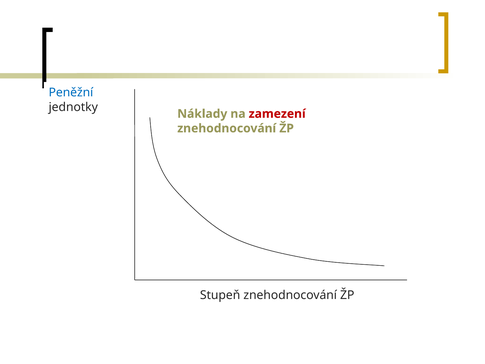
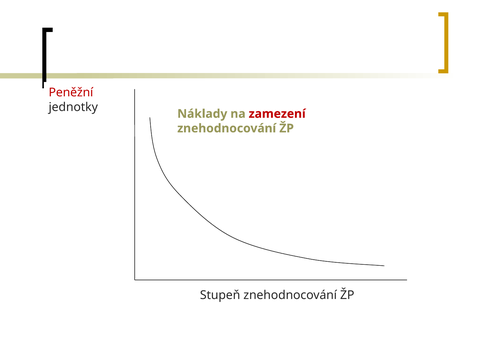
Peněžní colour: blue -> red (71, 93)
